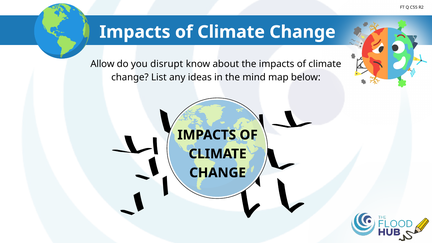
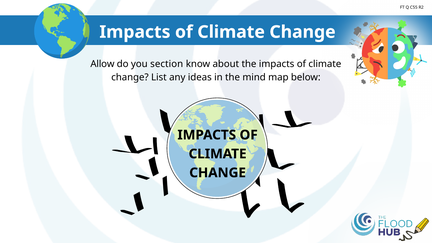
disrupt: disrupt -> section (167, 64)
